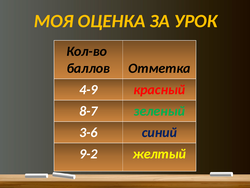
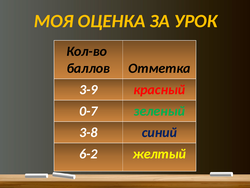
4-9: 4-9 -> 3-9 (88, 89)
8-7: 8-7 -> 0-7 (88, 111)
3-6: 3-6 -> 3-8 (88, 132)
9-2: 9-2 -> 6-2 (88, 153)
